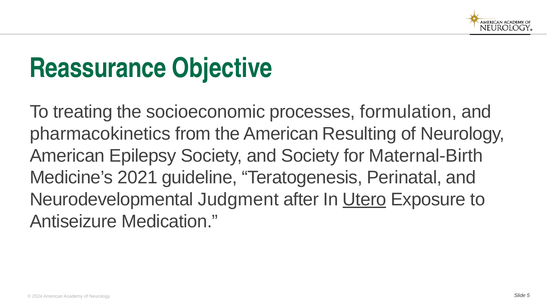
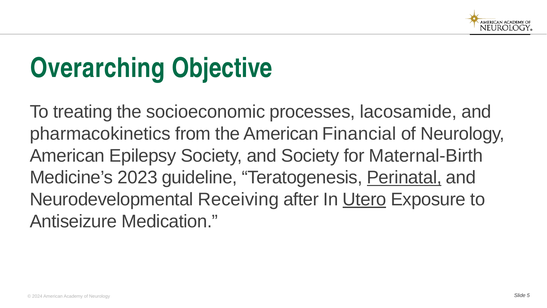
Reassurance: Reassurance -> Overarching (98, 68)
formulation: formulation -> lacosamide (408, 112)
Resulting: Resulting -> Financial (359, 134)
2021: 2021 -> 2023 (137, 177)
Perinatal underline: none -> present (404, 177)
Judgment: Judgment -> Receiving (238, 199)
